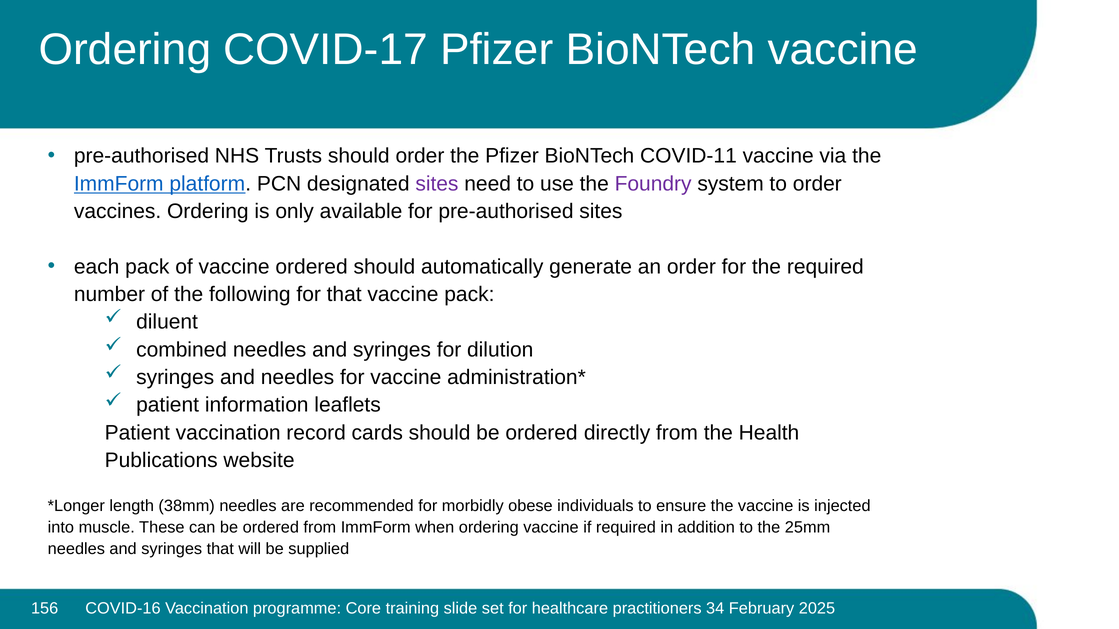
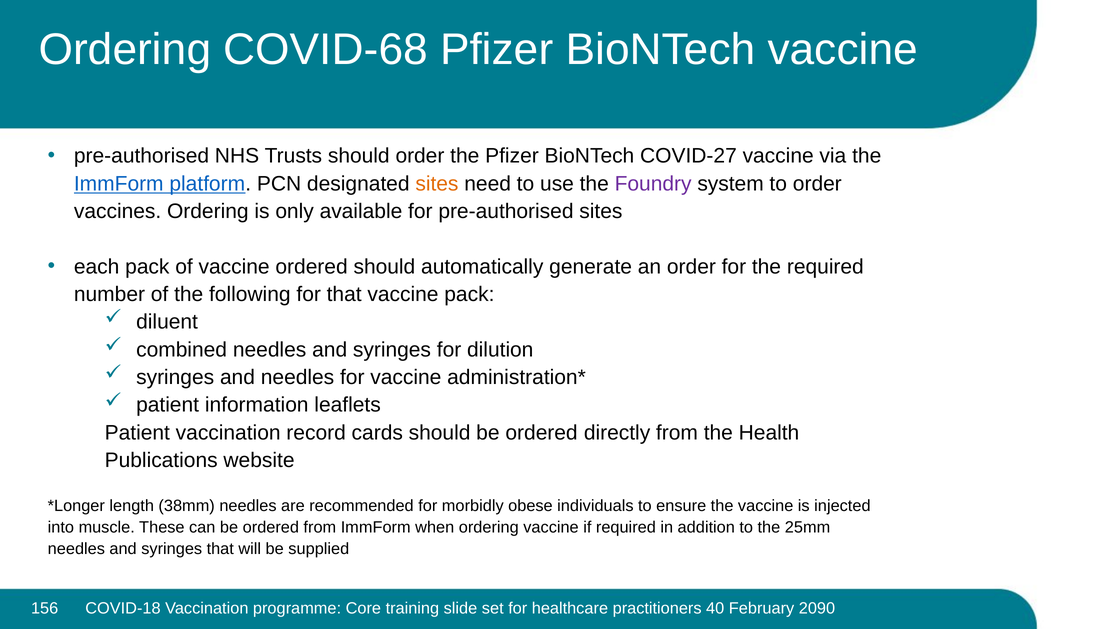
COVID-17: COVID-17 -> COVID-68 (326, 50)
COVID-11: COVID-11 -> COVID-27 (688, 156)
sites colour: purple -> orange (437, 184)
COVID-16: COVID-16 -> COVID-18 (123, 609)
34: 34 -> 40 (715, 609)
2025: 2025 -> 2090 (817, 609)
